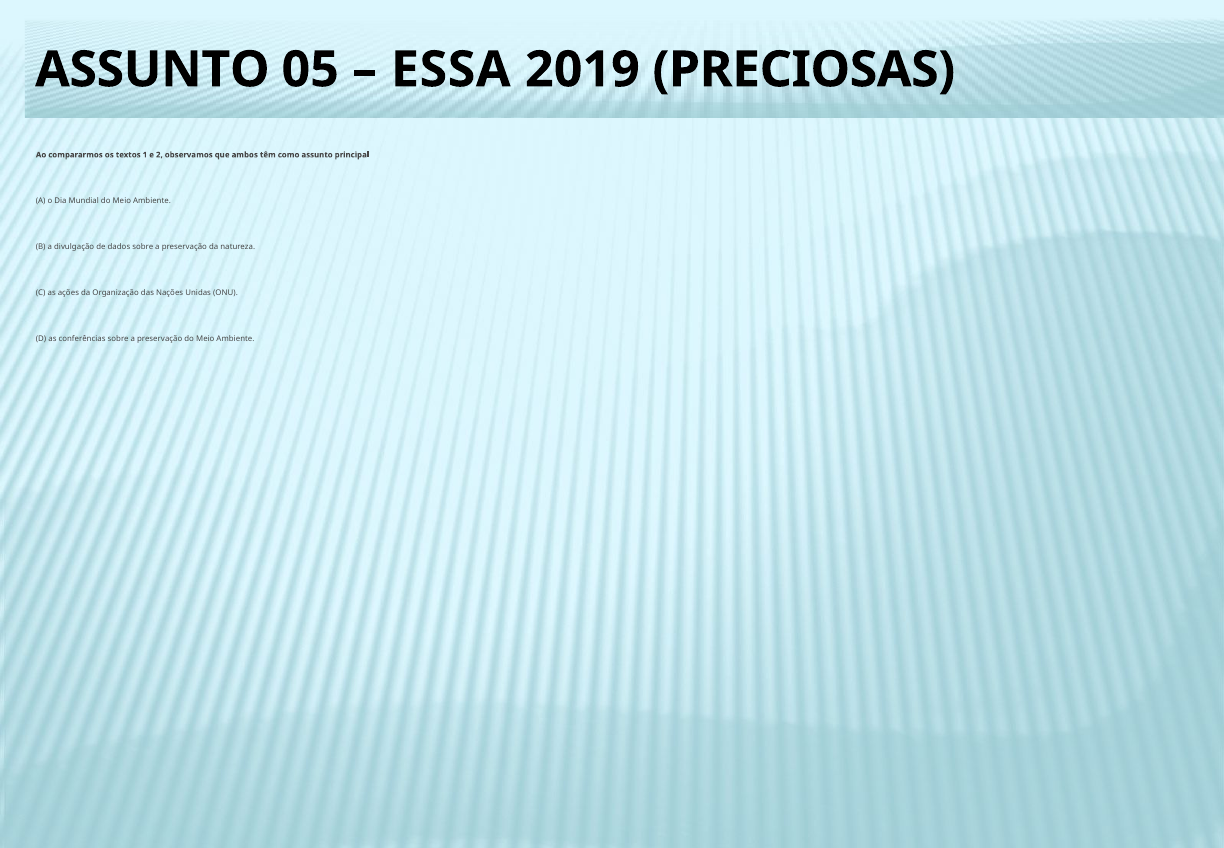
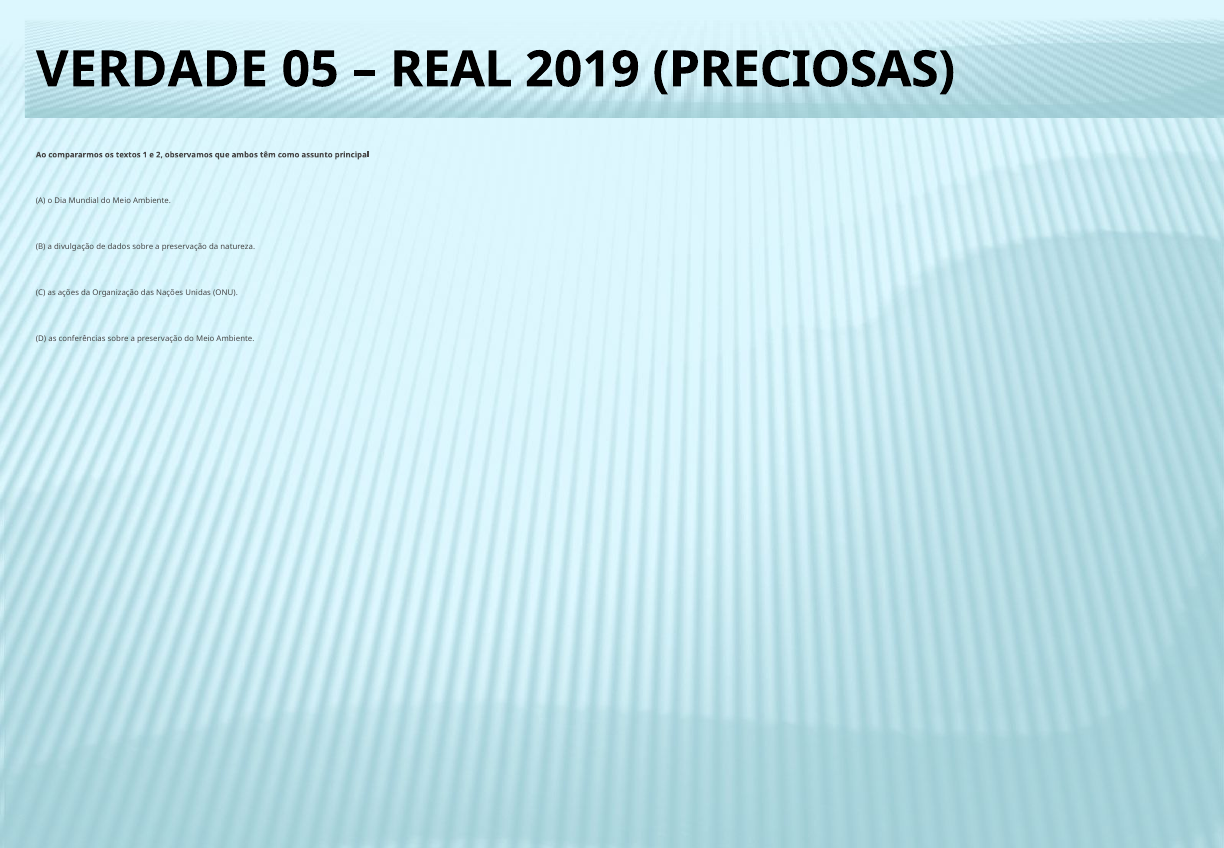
ASSUNTO: ASSUNTO -> VERDADE (152, 70)
ESSA: ESSA -> REAL (451, 70)
